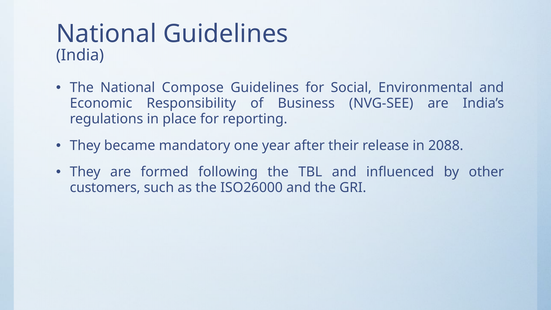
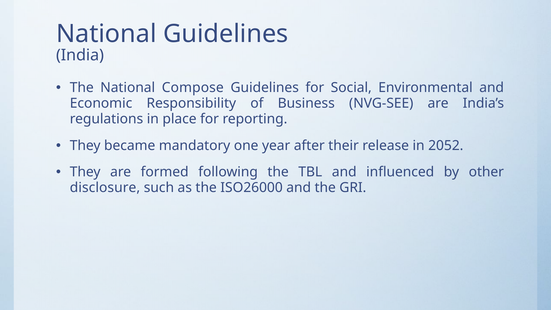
2088: 2088 -> 2052 (446, 146)
customers: customers -> disclosure (105, 188)
